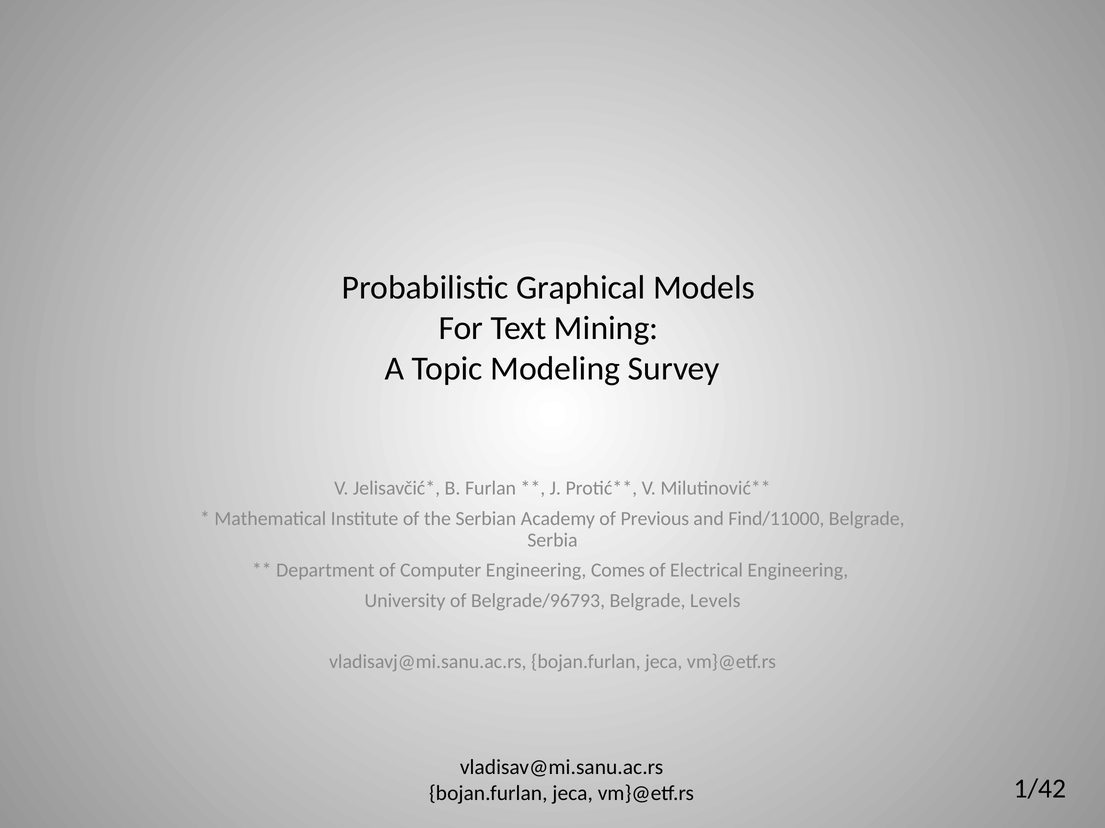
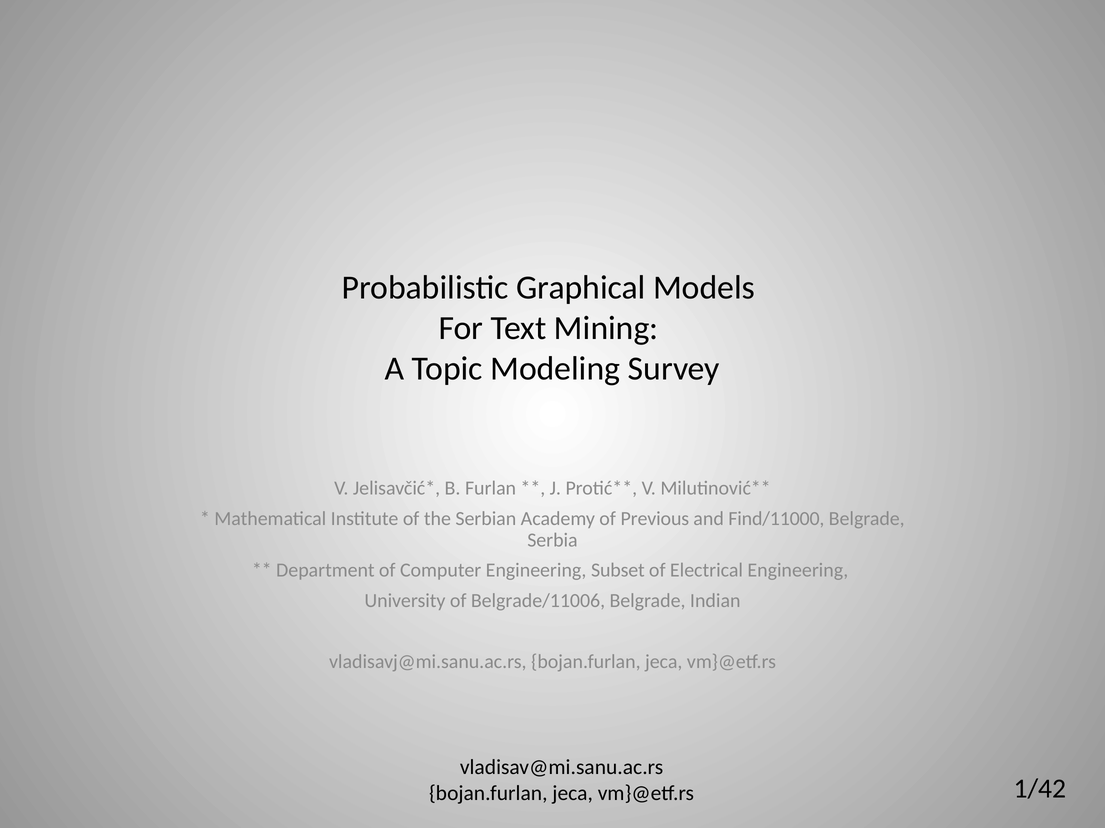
Comes: Comes -> Subset (618, 571)
Belgrade/96793: Belgrade/96793 -> Belgrade/11006 (538, 601)
Levels: Levels -> Indian (715, 601)
